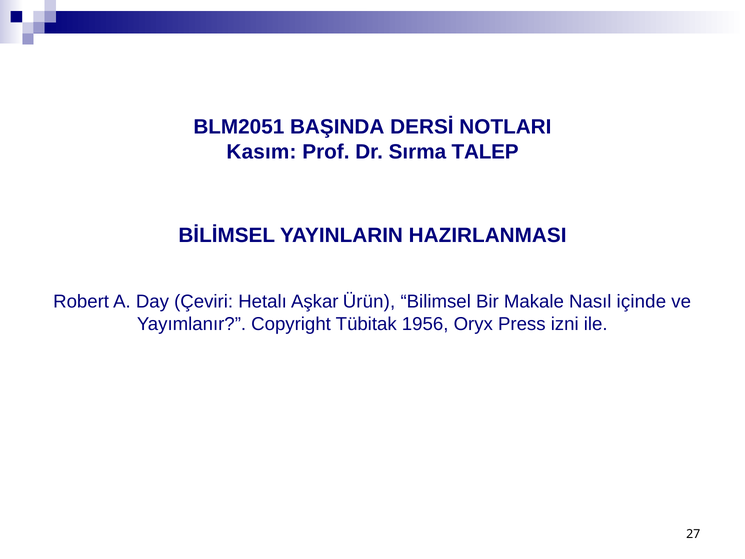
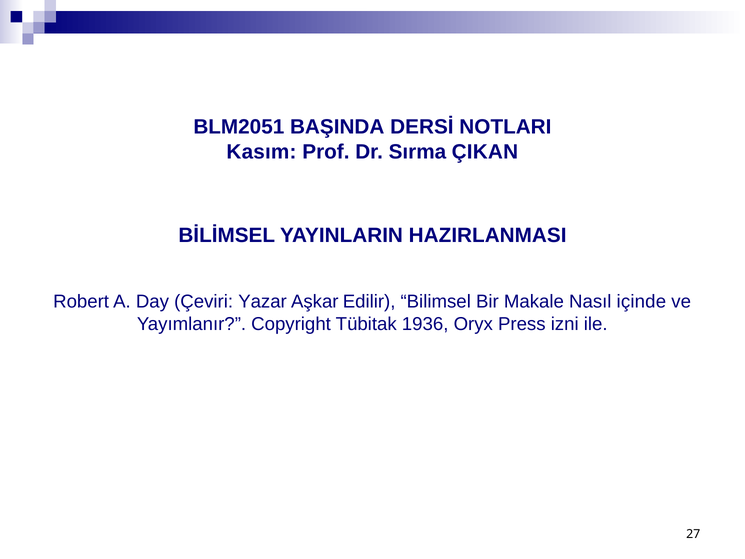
TALEP: TALEP -> ÇIKAN (485, 152)
Hetalı: Hetalı -> Yazar (263, 302)
Ürün: Ürün -> Edilir (369, 302)
1956: 1956 -> 1936 (425, 324)
